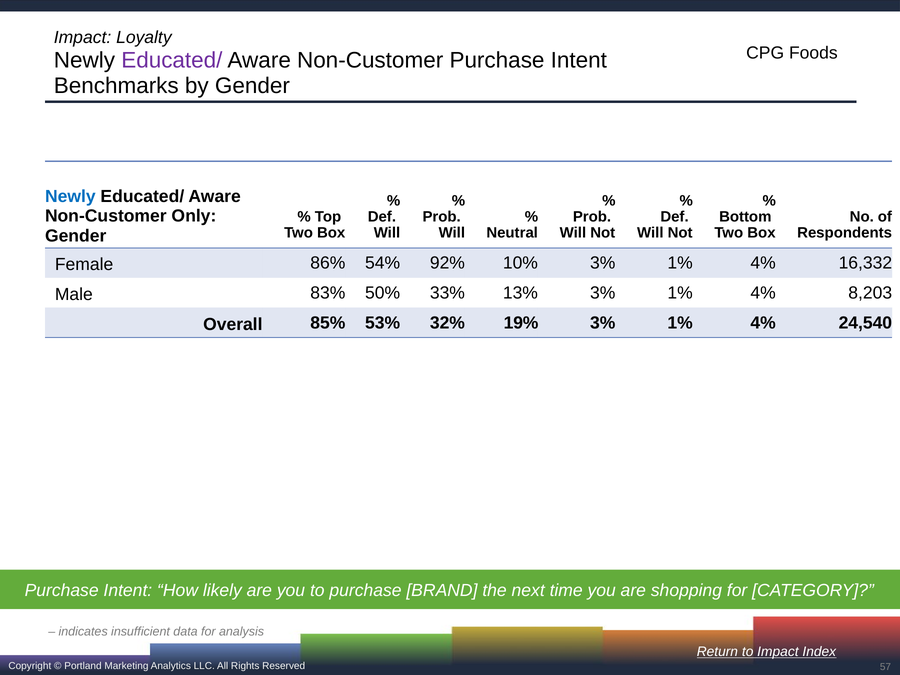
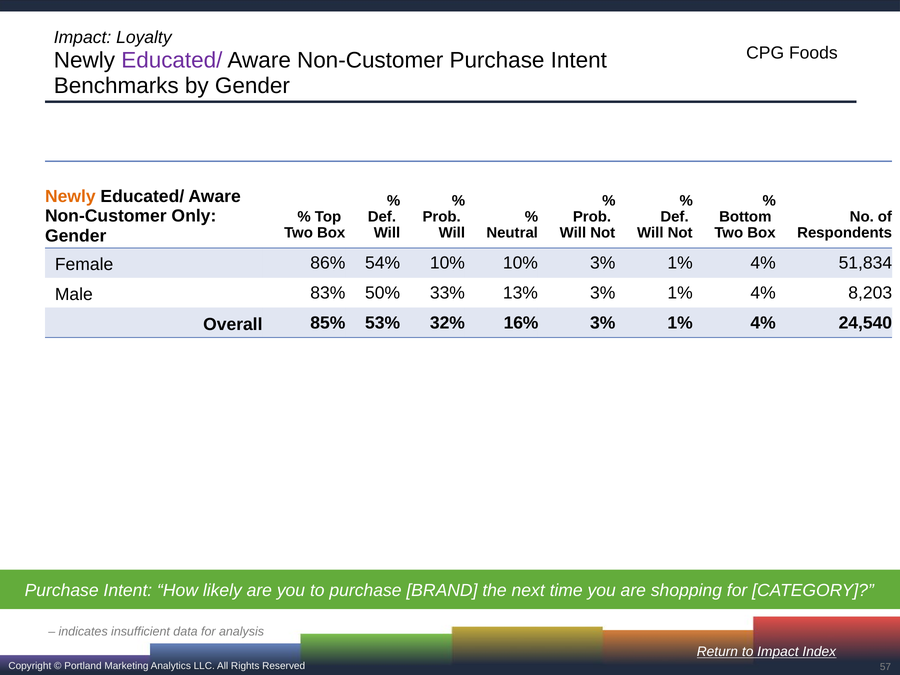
Newly colour: blue -> orange (70, 196)
54% 92%: 92% -> 10% (447, 263)
16,332: 16,332 -> 51,834 (865, 263)
19%: 19% -> 16% (521, 323)
